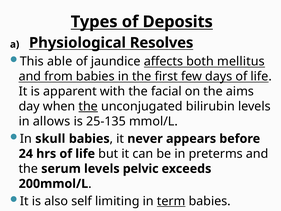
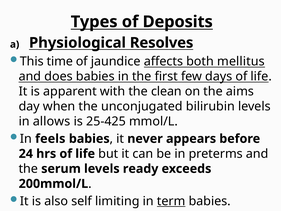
able: able -> time (60, 61)
from: from -> does (59, 76)
facial: facial -> clean (166, 91)
the underline: present -> none (88, 106)
25-135: 25-135 -> 25-425 (106, 121)
skull: skull -> feels (50, 139)
pelvic: pelvic -> ready (141, 169)
